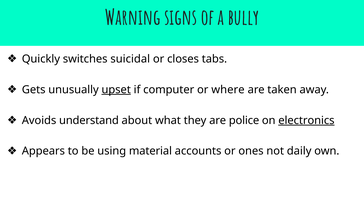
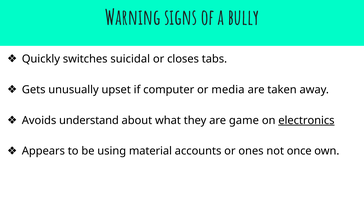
upset underline: present -> none (116, 90)
where: where -> media (228, 90)
police: police -> game (244, 120)
daily: daily -> once (299, 151)
